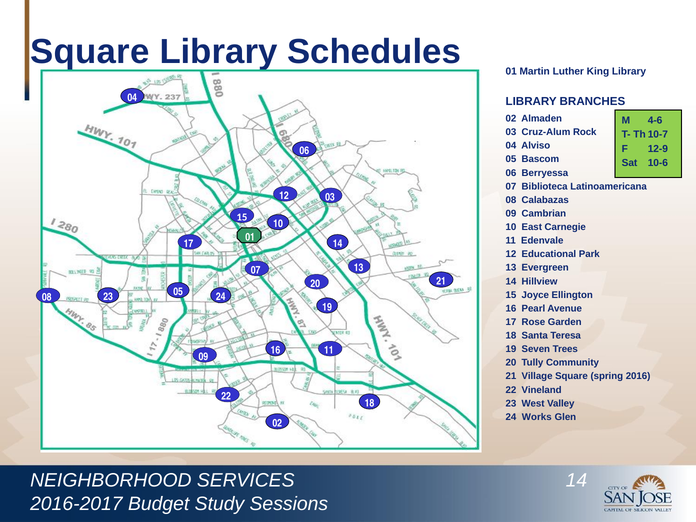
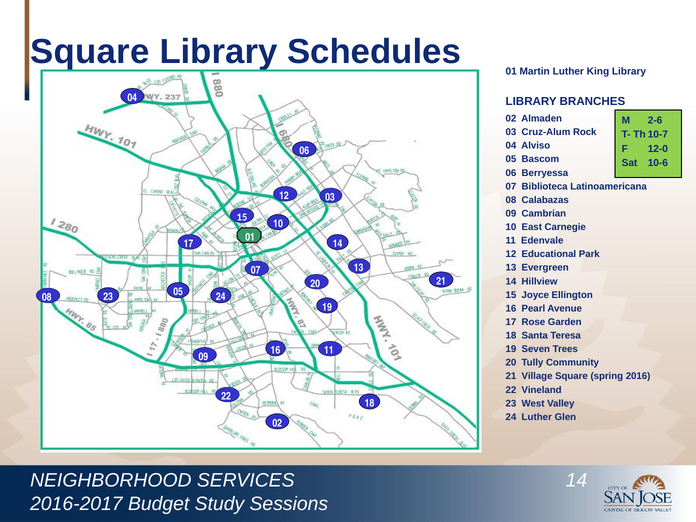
4-6: 4-6 -> 2-6 (655, 120)
12-9: 12-9 -> 12-0 (658, 149)
24 Works: Works -> Luther (537, 417)
